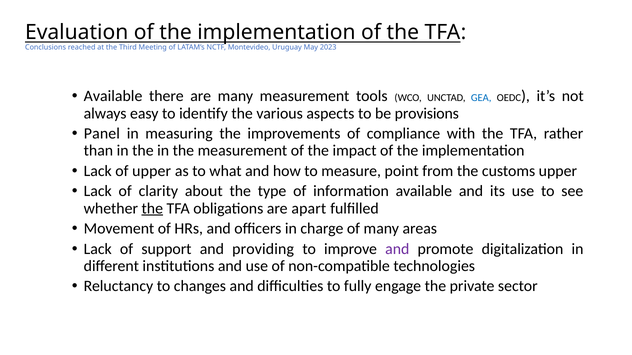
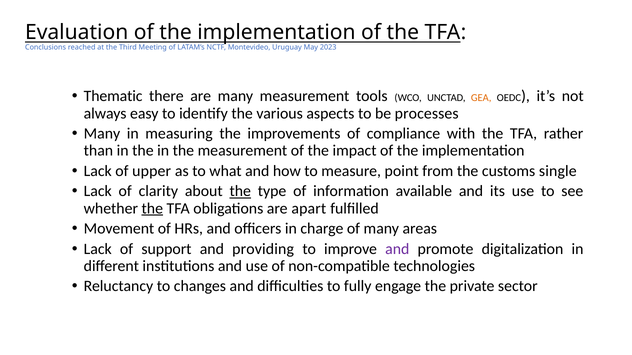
Available: Available -> Thematic (113, 96)
GEA colour: blue -> orange (481, 98)
provisions: provisions -> processes (427, 113)
Panel: Panel -> Many (102, 134)
customs upper: upper -> single (558, 171)
the underline: none -> present (240, 192)
